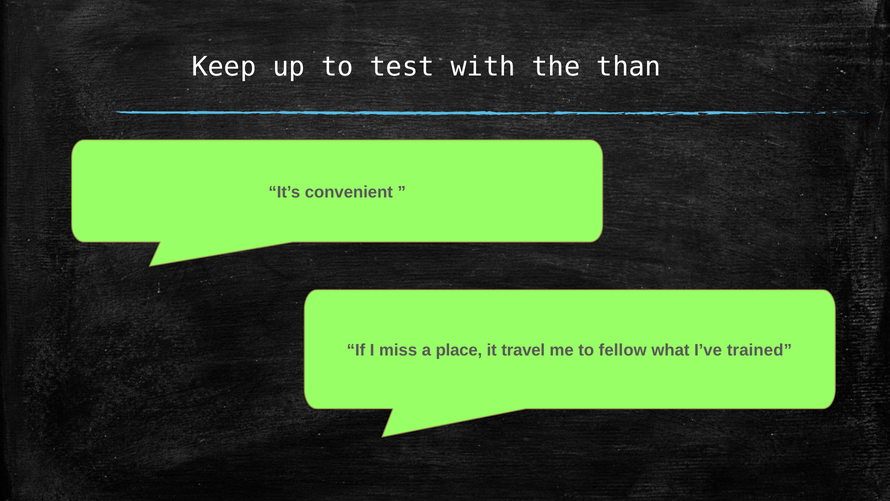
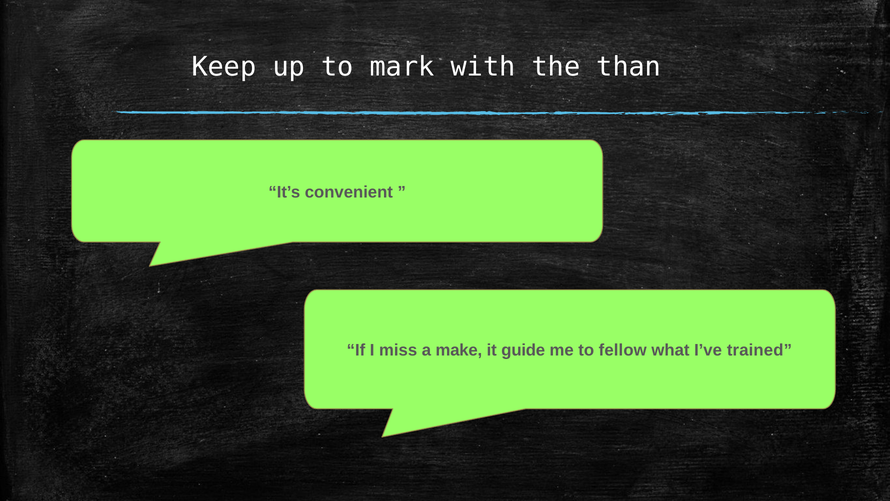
test: test -> mark (402, 67)
place: place -> make (459, 350)
travel: travel -> guide (523, 350)
